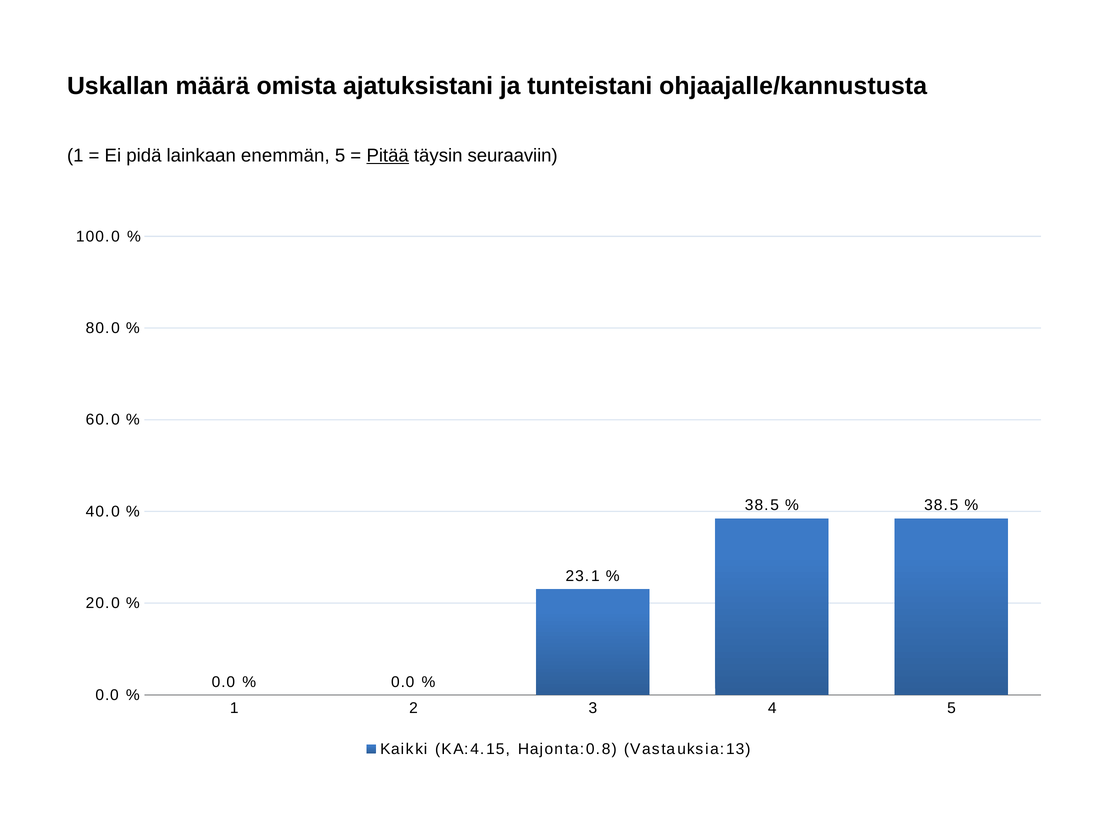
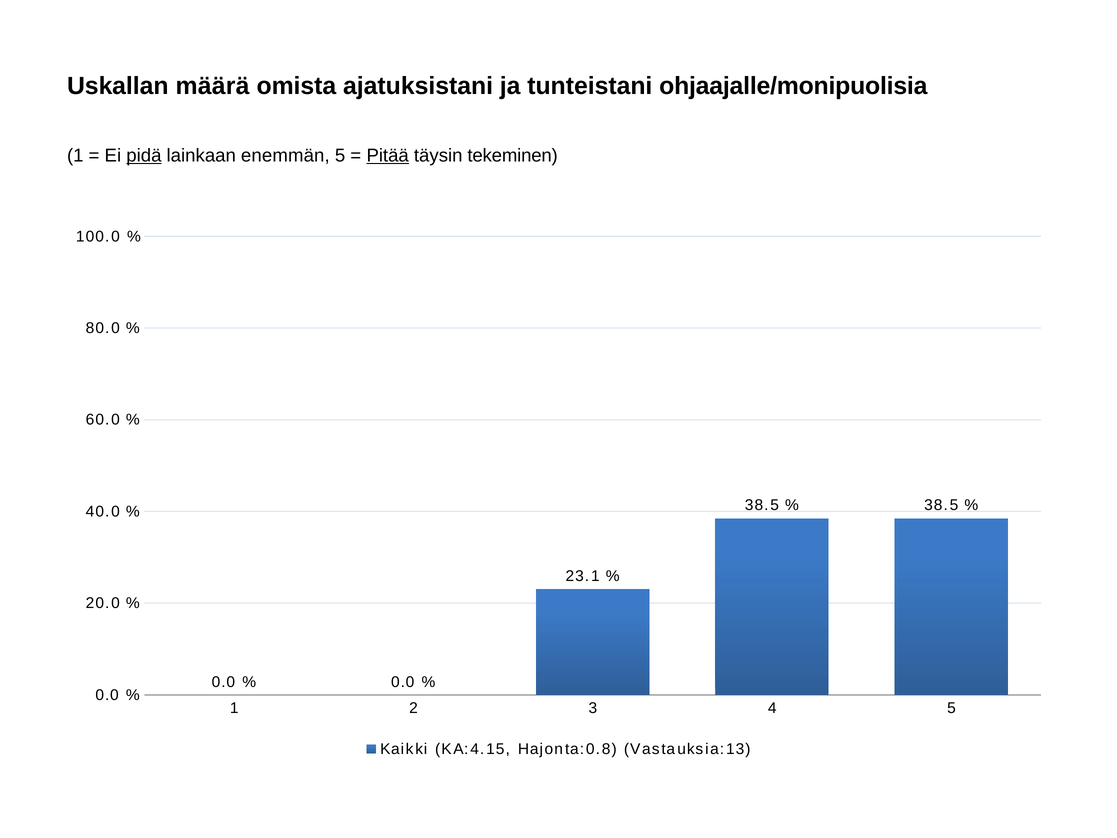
ohjaajalle/kannustusta: ohjaajalle/kannustusta -> ohjaajalle/monipuolisia (793, 86)
pidä underline: none -> present (144, 156)
seuraaviin: seuraaviin -> tekeminen (513, 156)
